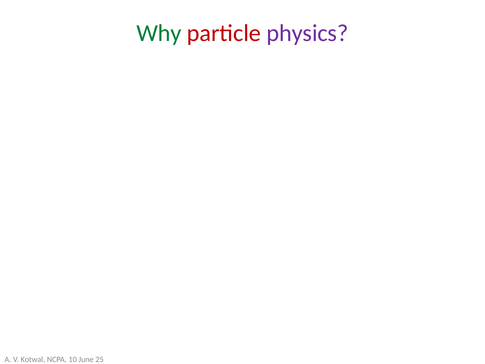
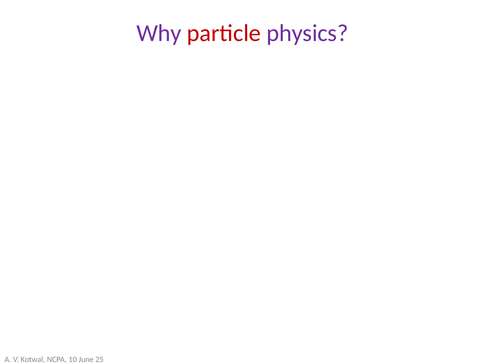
Why colour: green -> purple (159, 33)
